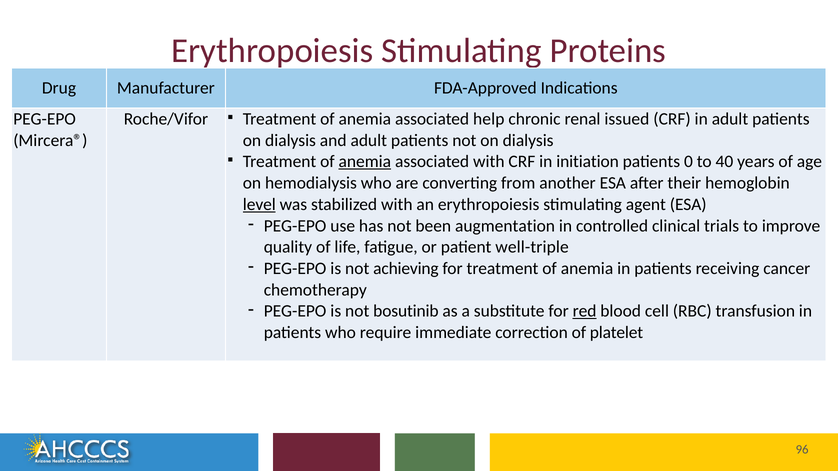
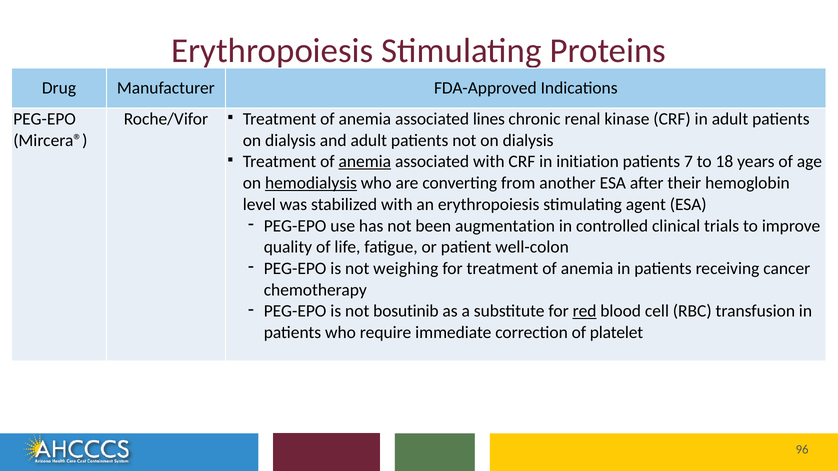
help: help -> lines (489, 119)
issued: issued -> kinase (627, 119)
0: 0 -> 7 (688, 162)
40: 40 -> 18 (724, 162)
hemodialysis underline: none -> present (311, 183)
level underline: present -> none (259, 205)
well-triple: well-triple -> well-colon (532, 247)
achieving: achieving -> weighing (406, 269)
